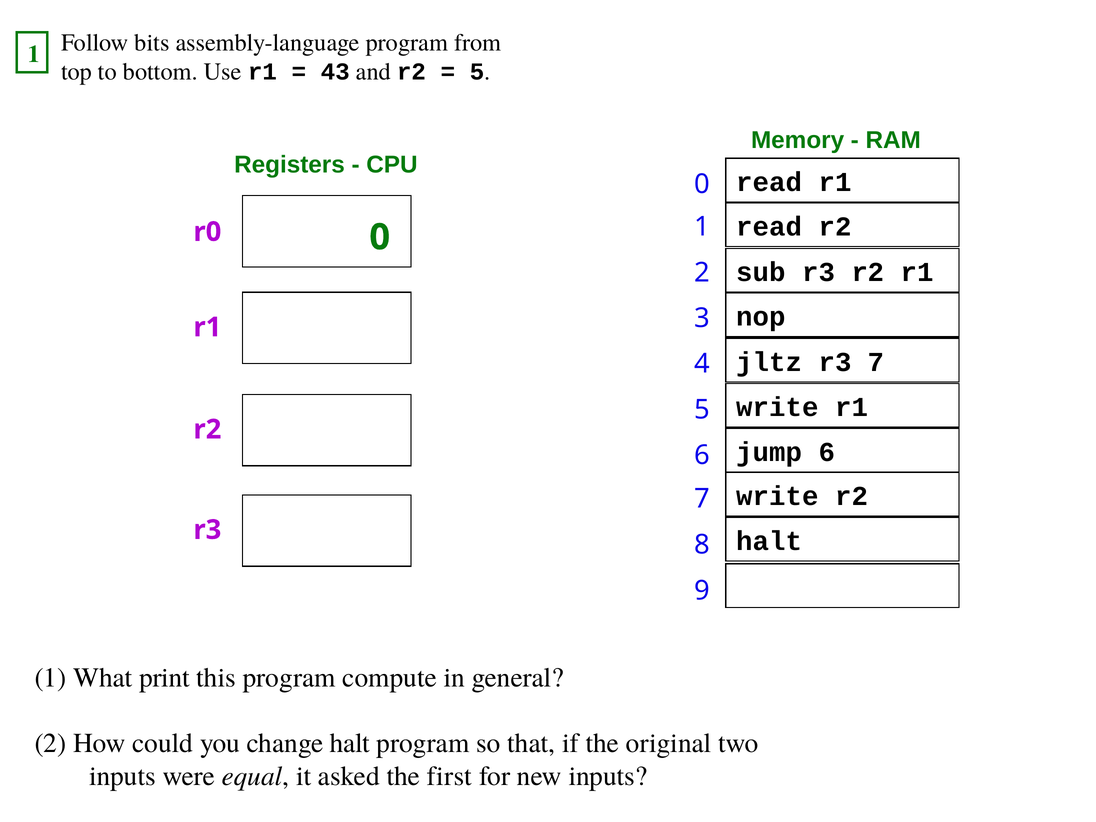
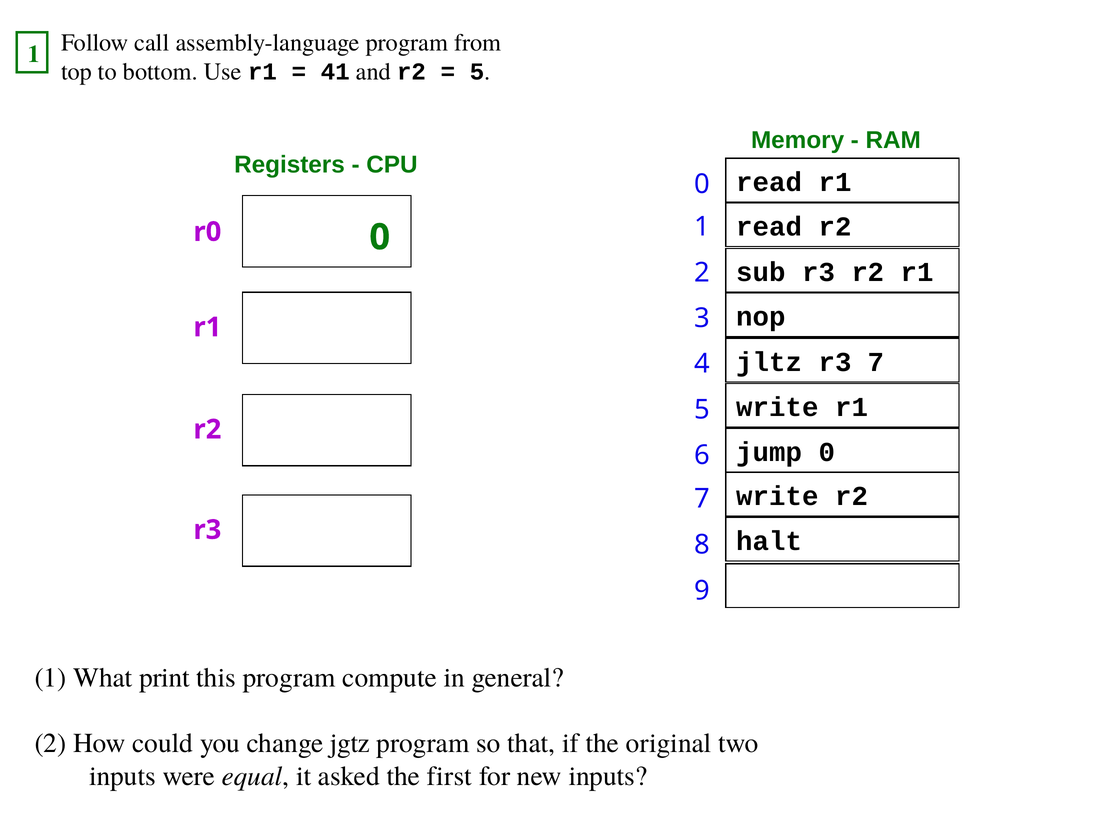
bits: bits -> call (152, 43)
43: 43 -> 41 (335, 72)
jump 6: 6 -> 0 (827, 452)
change halt: halt -> jgtz (350, 743)
